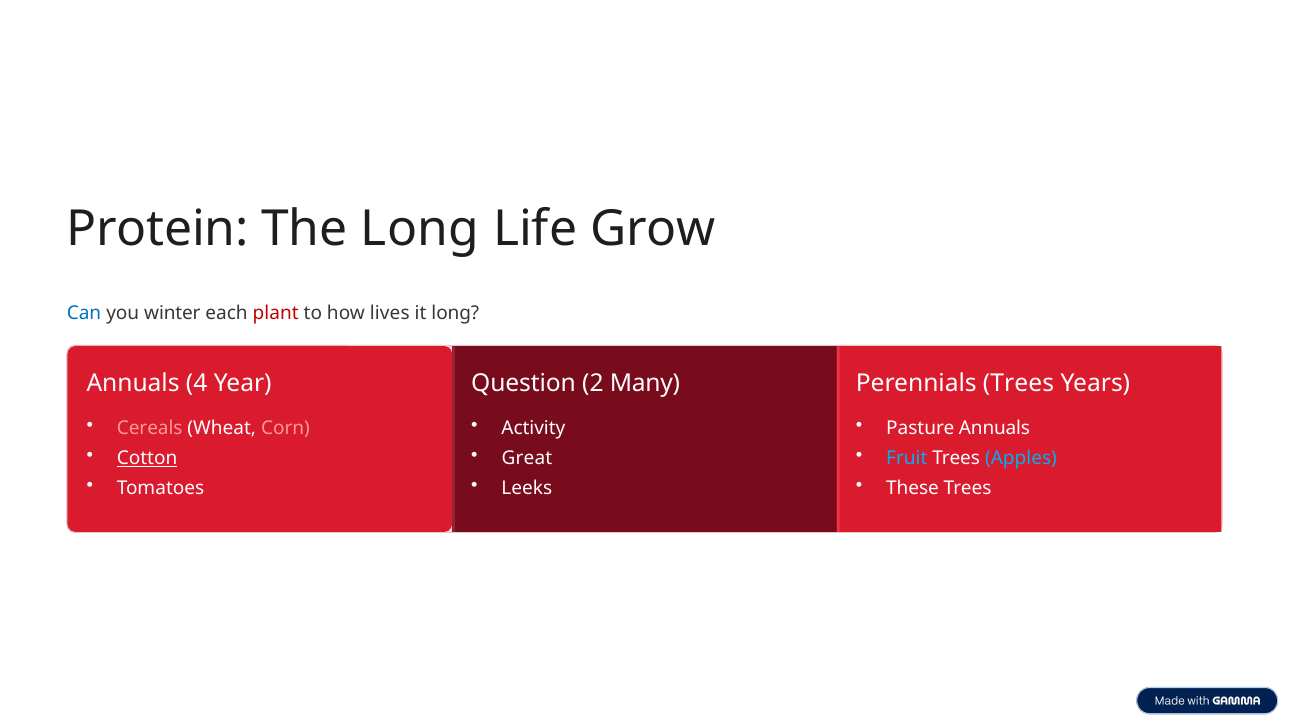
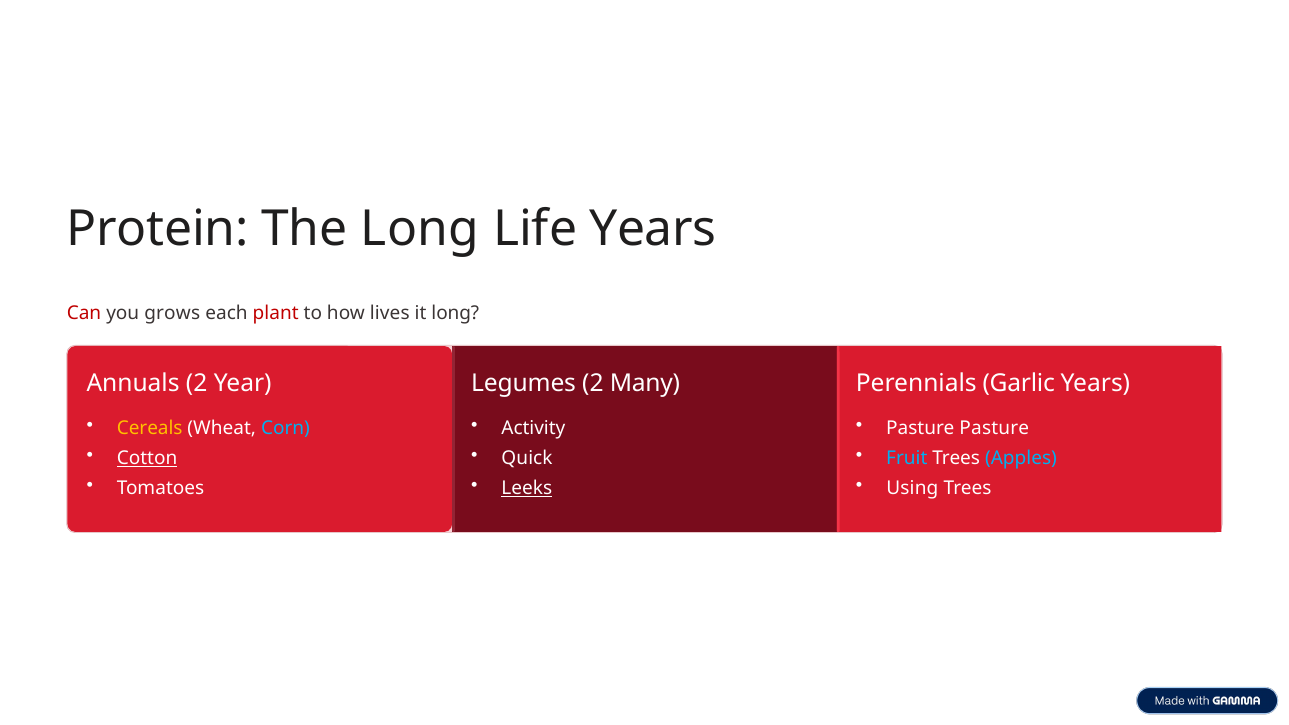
Life Grow: Grow -> Years (653, 229)
Can colour: blue -> red (84, 313)
winter: winter -> grows (172, 313)
Annuals 4: 4 -> 2 (197, 383)
Question: Question -> Legumes (524, 383)
Perennials Trees: Trees -> Garlic (1019, 383)
Cereals colour: pink -> yellow (150, 428)
Corn colour: pink -> light blue (285, 428)
Pasture Annuals: Annuals -> Pasture (994, 428)
Great: Great -> Quick (527, 458)
Leeks underline: none -> present (527, 489)
These: These -> Using (912, 489)
